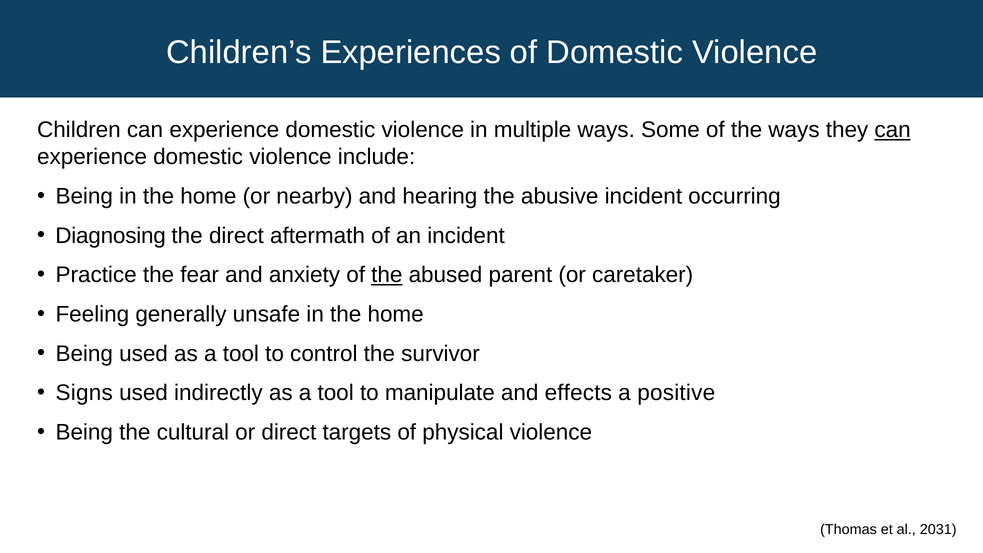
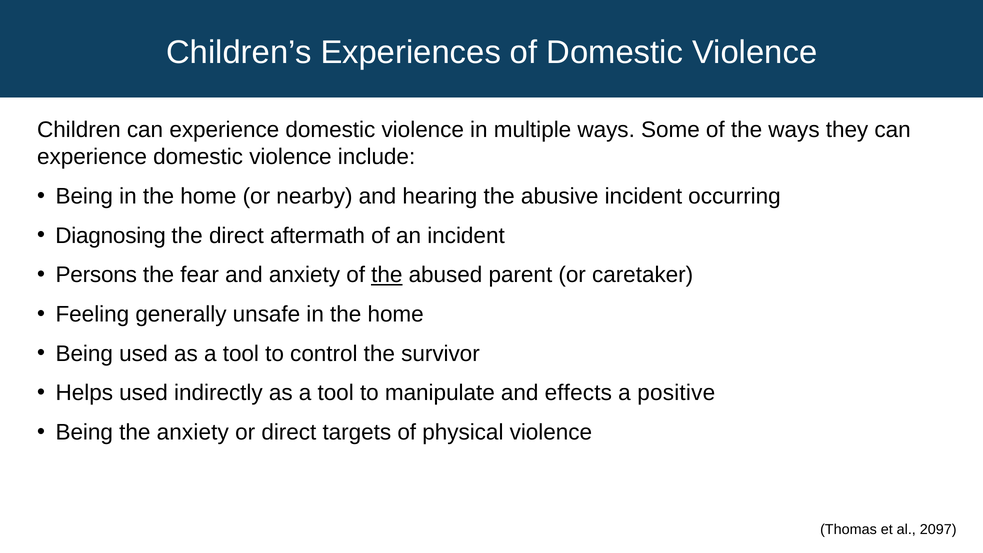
can underline: present -> none (893, 130)
Practice: Practice -> Persons (96, 275)
Signs: Signs -> Helps (84, 393)
the cultural: cultural -> anxiety (193, 432)
2031: 2031 -> 2097 (938, 529)
